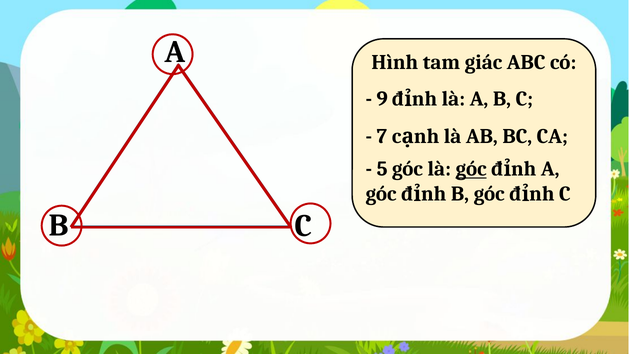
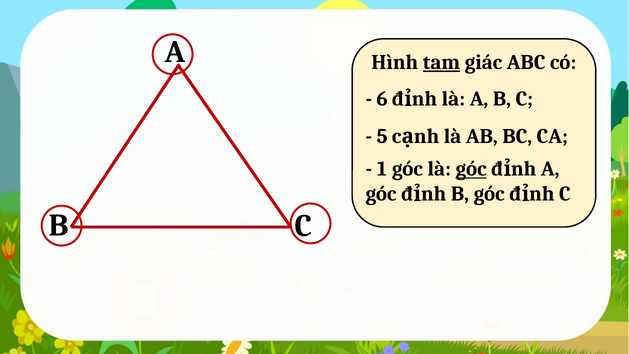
tam underline: none -> present (441, 62)
9: 9 -> 6 (382, 99)
7: 7 -> 5 (382, 136)
5: 5 -> 1 (382, 169)
